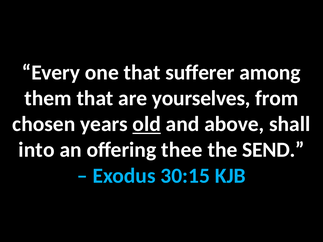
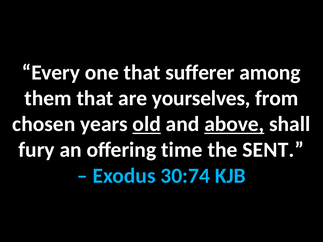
above underline: none -> present (234, 124)
into: into -> fury (37, 150)
thee: thee -> time (182, 150)
SEND: SEND -> SENT (273, 150)
30:15: 30:15 -> 30:74 (185, 176)
